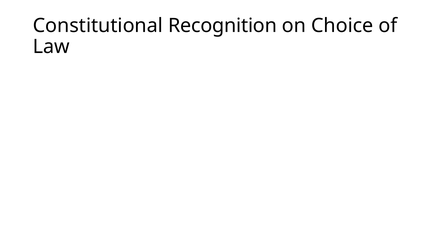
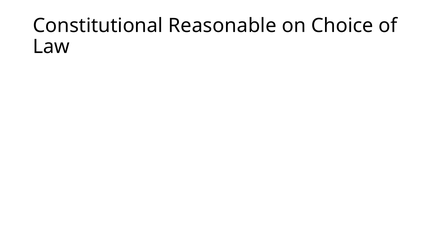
Recognition: Recognition -> Reasonable (222, 26)
